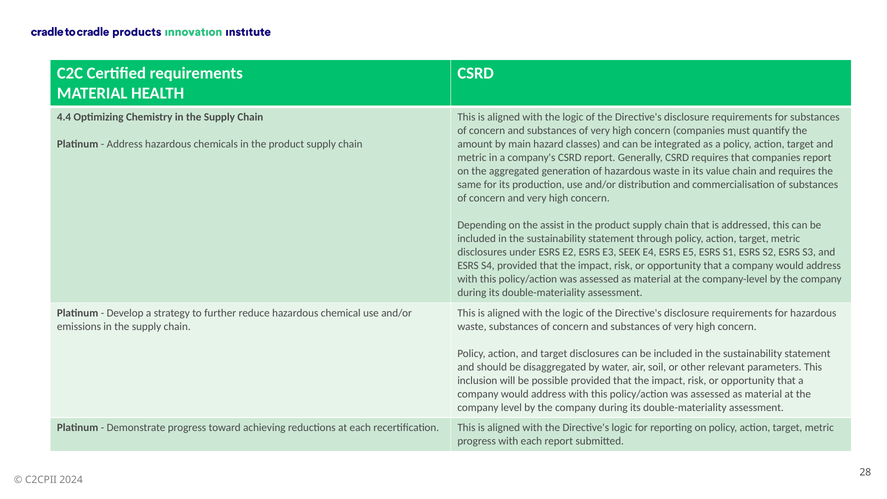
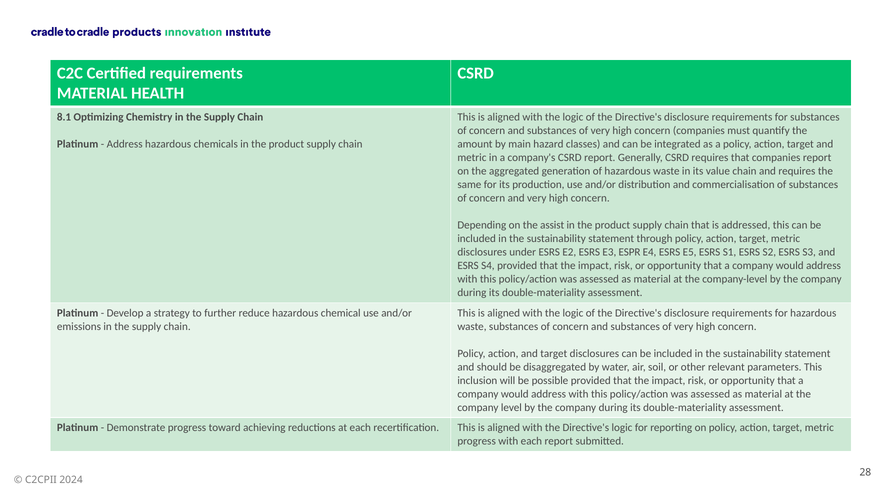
4.4: 4.4 -> 8.1 (64, 117)
SEEK: SEEK -> ESPR (629, 252)
